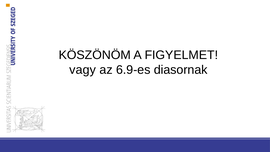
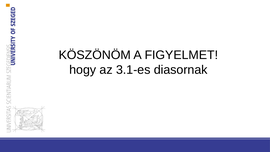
vagy: vagy -> hogy (83, 70)
6.9-es: 6.9-es -> 3.1-es (133, 70)
